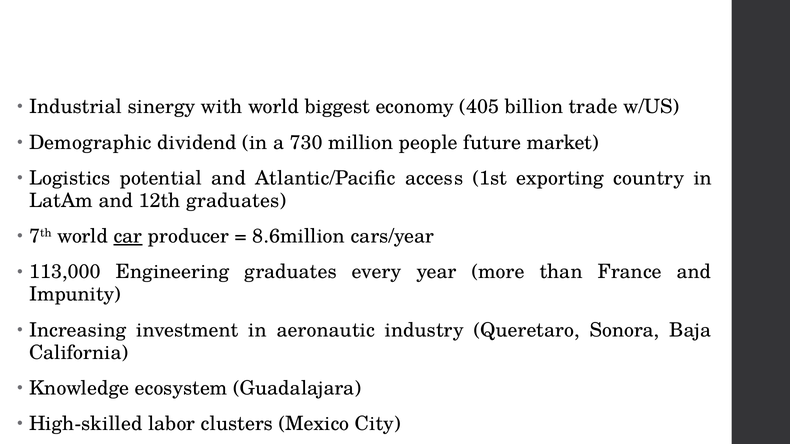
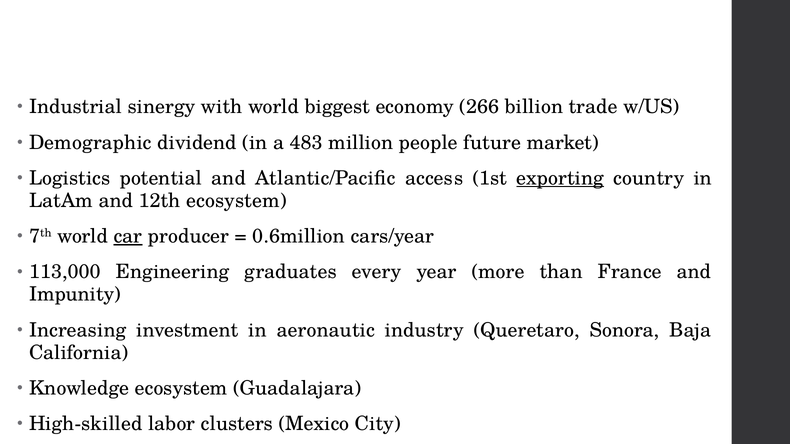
405: 405 -> 266 (479, 107)
730: 730 -> 483 (306, 143)
exporting underline: none -> present (560, 178)
12th graduates: graduates -> ecosystem (236, 201)
8.6million: 8.6million -> 0.6million (299, 237)
